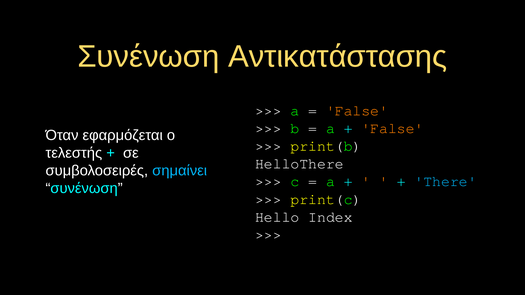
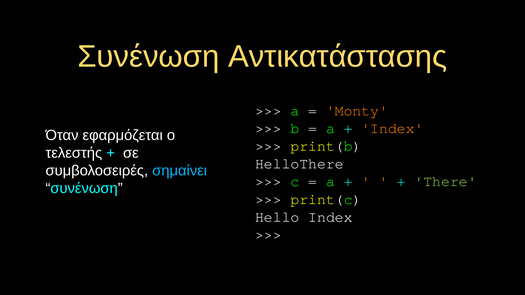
False: False -> Monty (357, 111)
False: False -> Index (392, 128)
There colour: light blue -> light green (446, 182)
